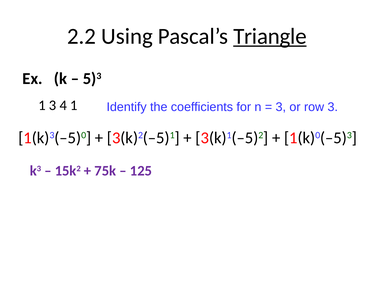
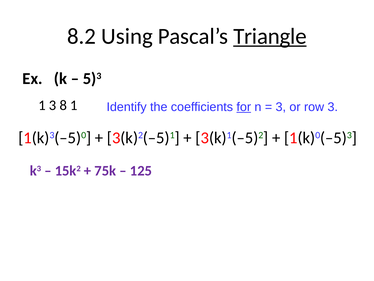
2.2: 2.2 -> 8.2 (82, 36)
4: 4 -> 8 (63, 105)
for underline: none -> present (244, 107)
